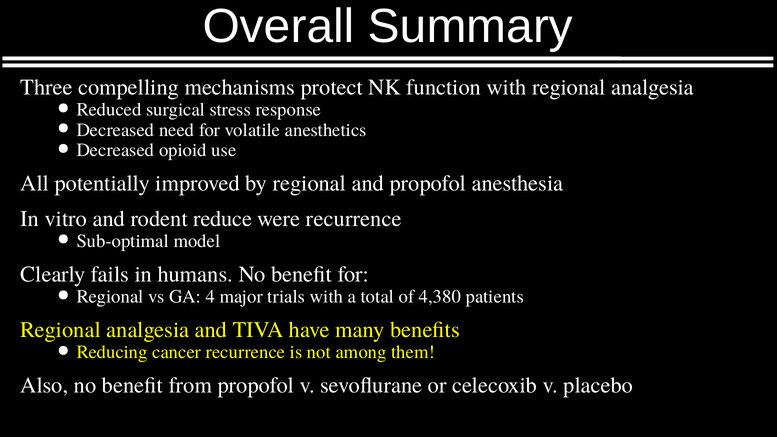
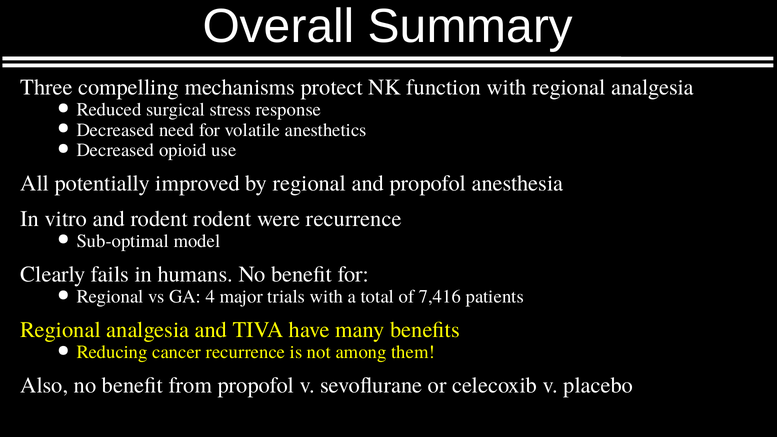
rodent reduce: reduce -> rodent (222, 219)
4,380: 4,380 -> 7,416 (440, 297)
